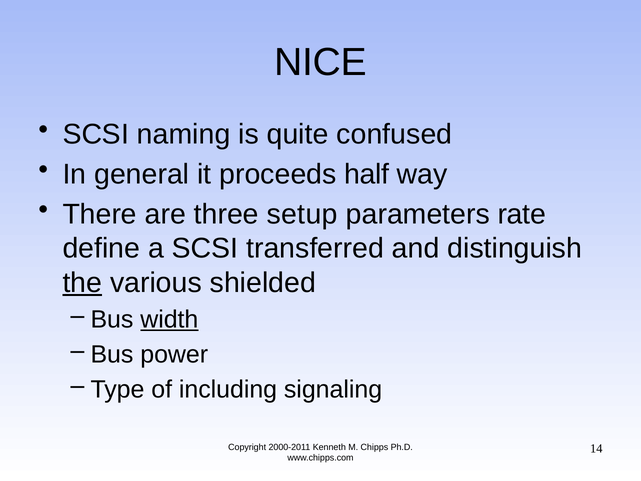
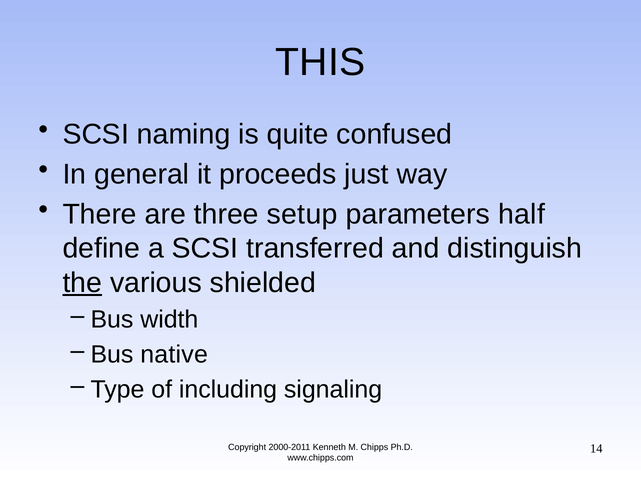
NICE: NICE -> THIS (320, 62)
half: half -> just (367, 174)
rate: rate -> half (522, 214)
width underline: present -> none (169, 319)
power: power -> native (174, 354)
